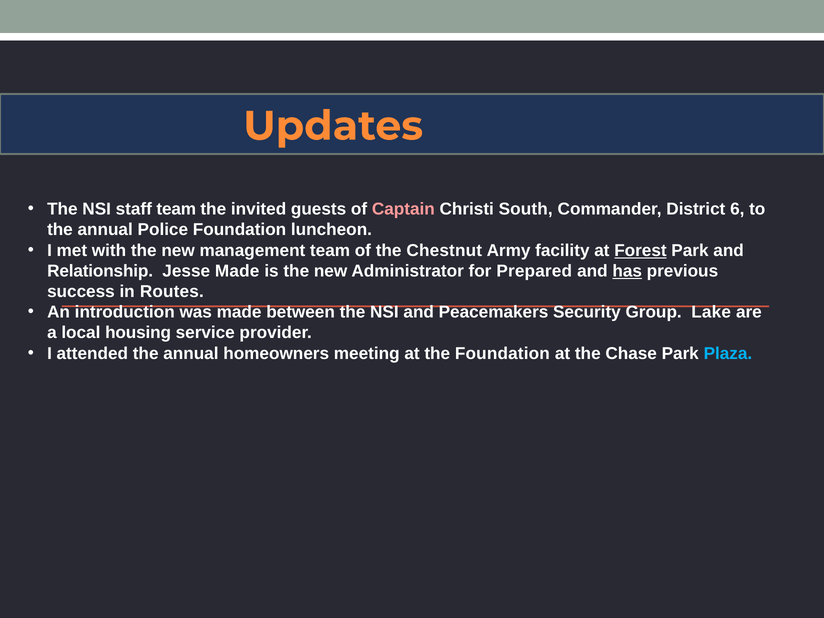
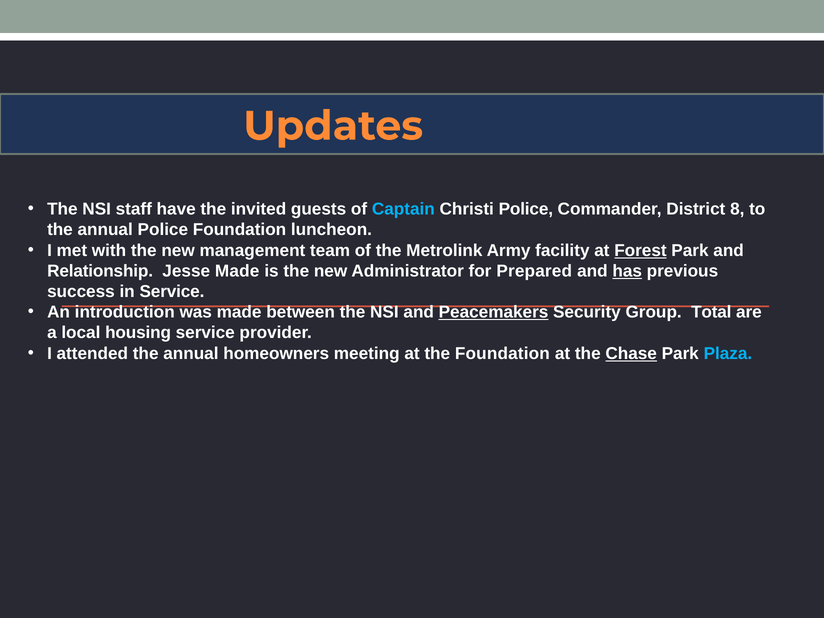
staff team: team -> have (176, 209)
Captain colour: pink -> light blue (403, 209)
Christi South: South -> Police (526, 209)
6: 6 -> 8 (737, 209)
Chestnut: Chestnut -> Metrolink (444, 250)
in Routes: Routes -> Service (172, 292)
Peacemakers underline: none -> present (494, 312)
Lake: Lake -> Total (711, 312)
Chase underline: none -> present (631, 353)
